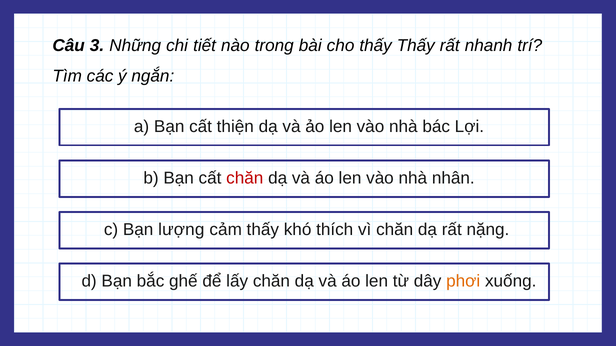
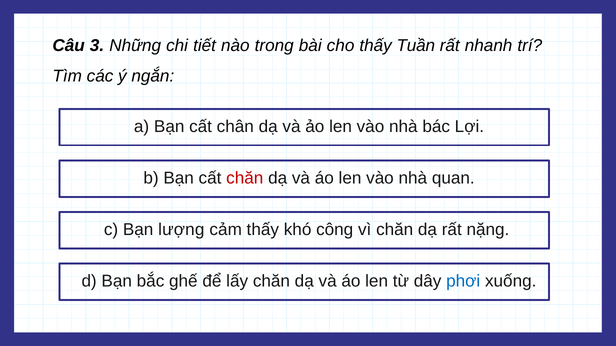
thấy Thấy: Thấy -> Tuần (416, 46)
thiện: thiện -> chân (235, 127)
nhân: nhân -> quan (453, 179)
thích: thích -> công (335, 230)
phơi colour: orange -> blue (463, 282)
